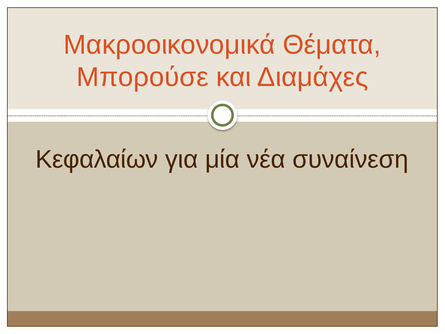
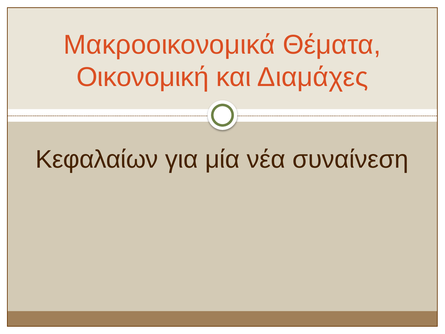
Μπορούσε: Μπορούσε -> Οικονομική (143, 77)
